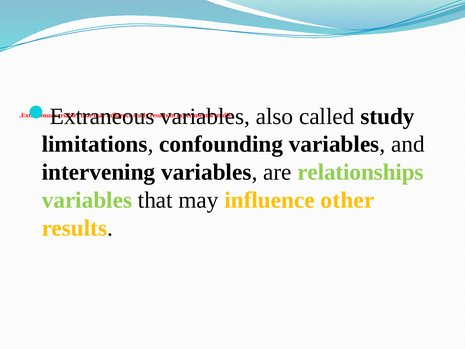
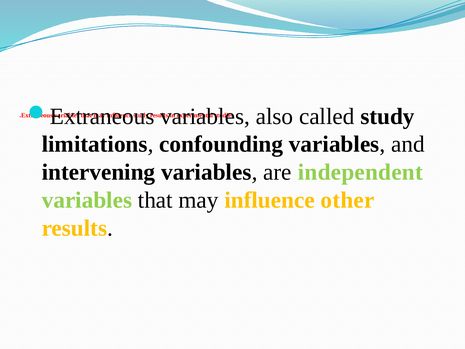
relationships: relationships -> independent (360, 172)
